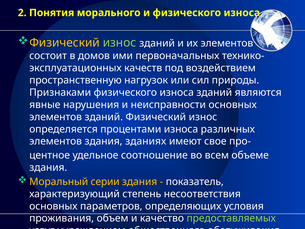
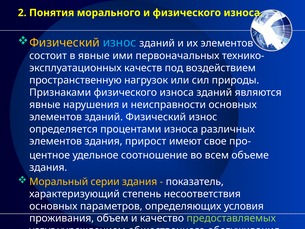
износ colour: light green -> light blue (119, 43)
в домов: домов -> явные (94, 56)
зданиях: зданиях -> прирост (146, 141)
